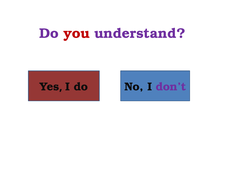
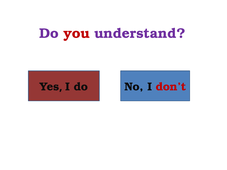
don’t colour: purple -> red (171, 87)
